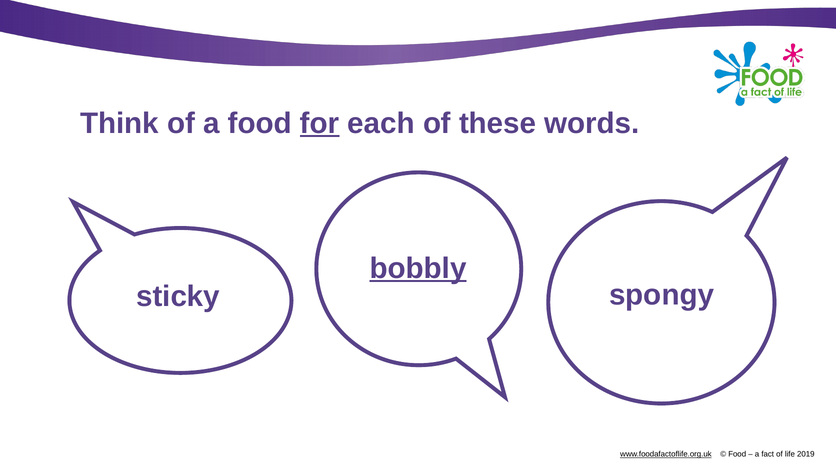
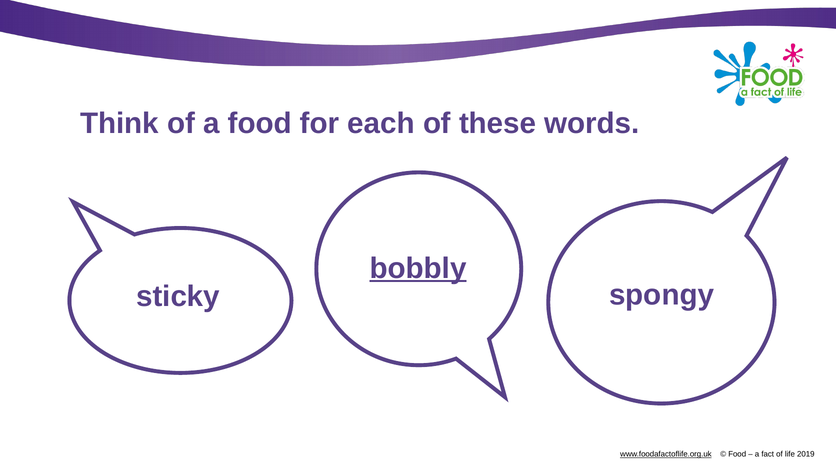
for underline: present -> none (320, 123)
